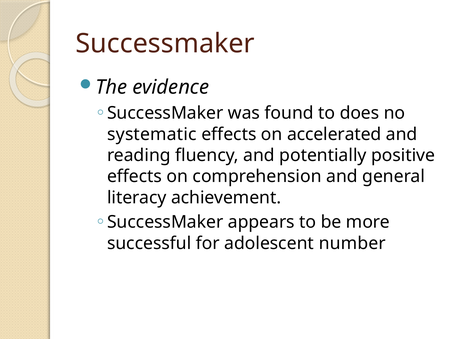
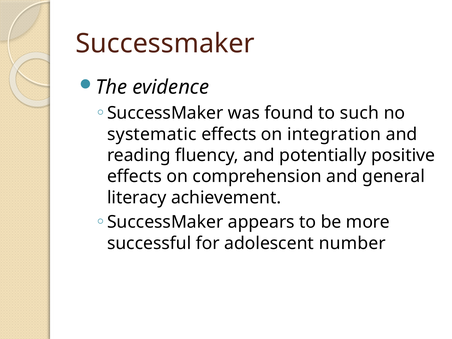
does: does -> such (359, 113)
accelerated: accelerated -> integration (334, 134)
